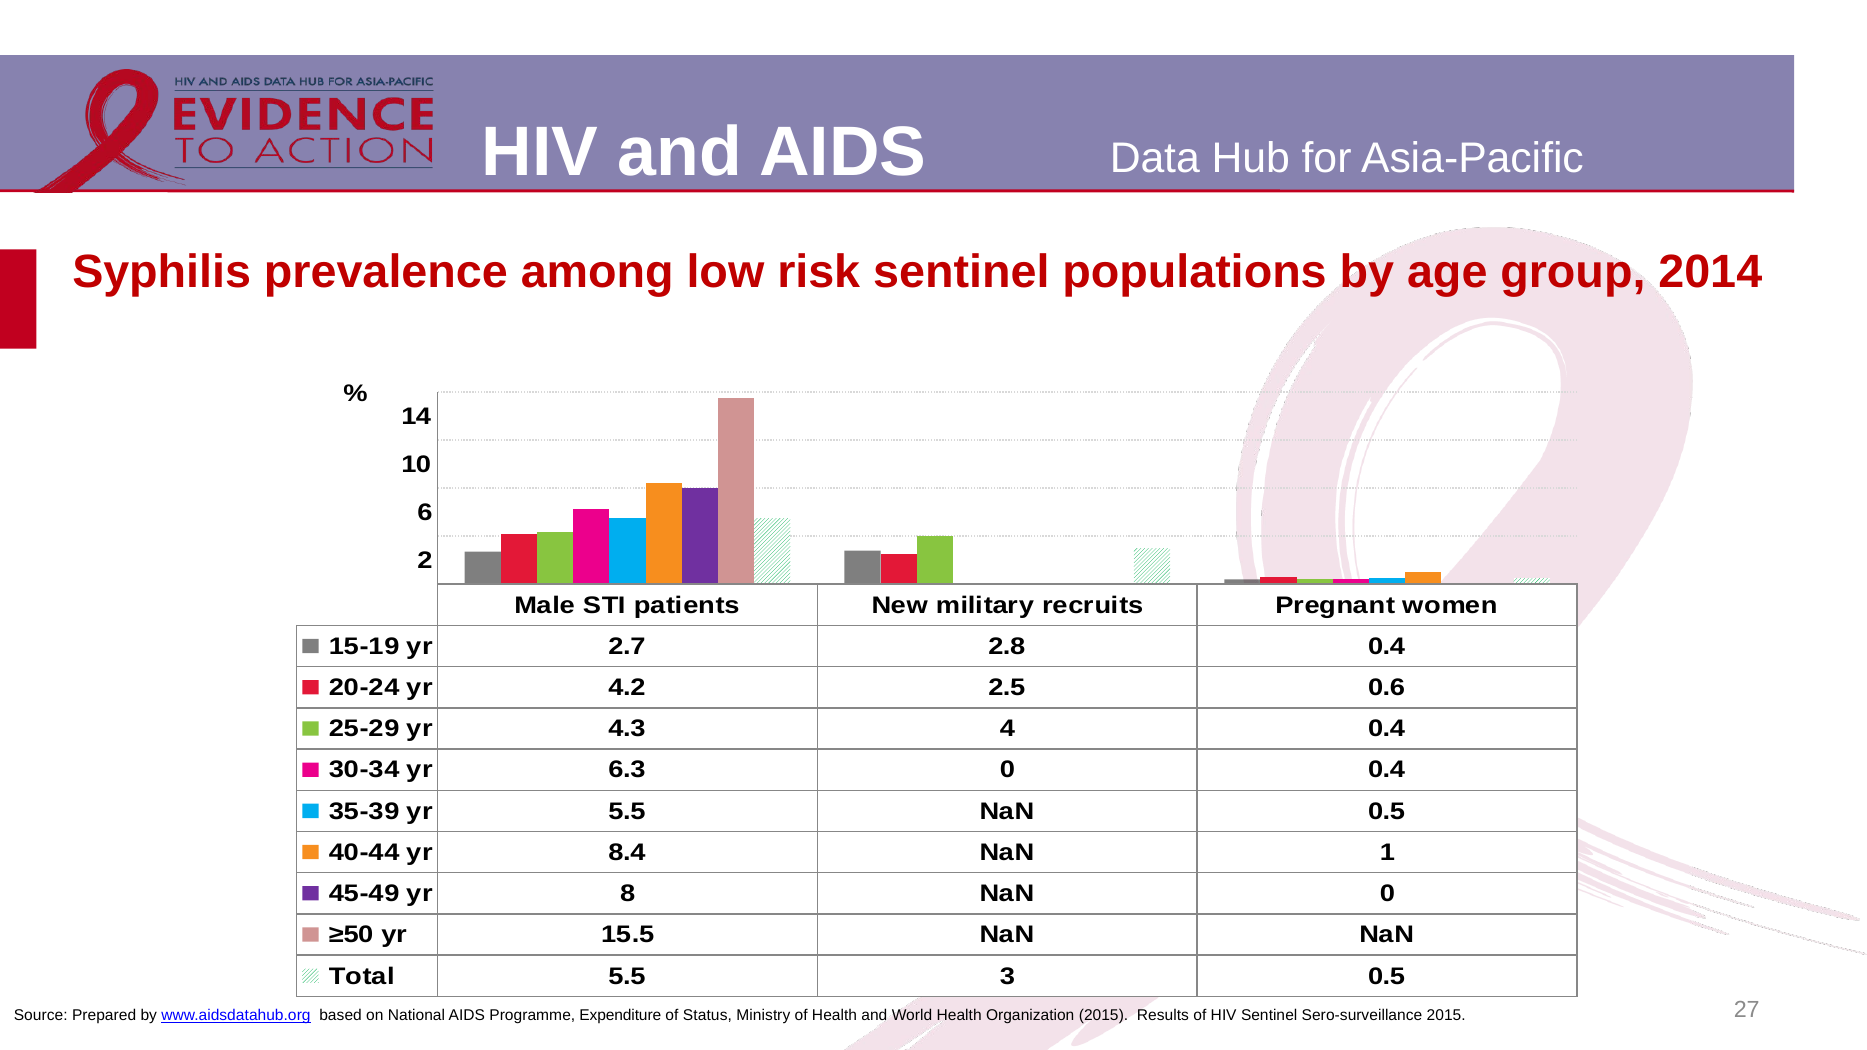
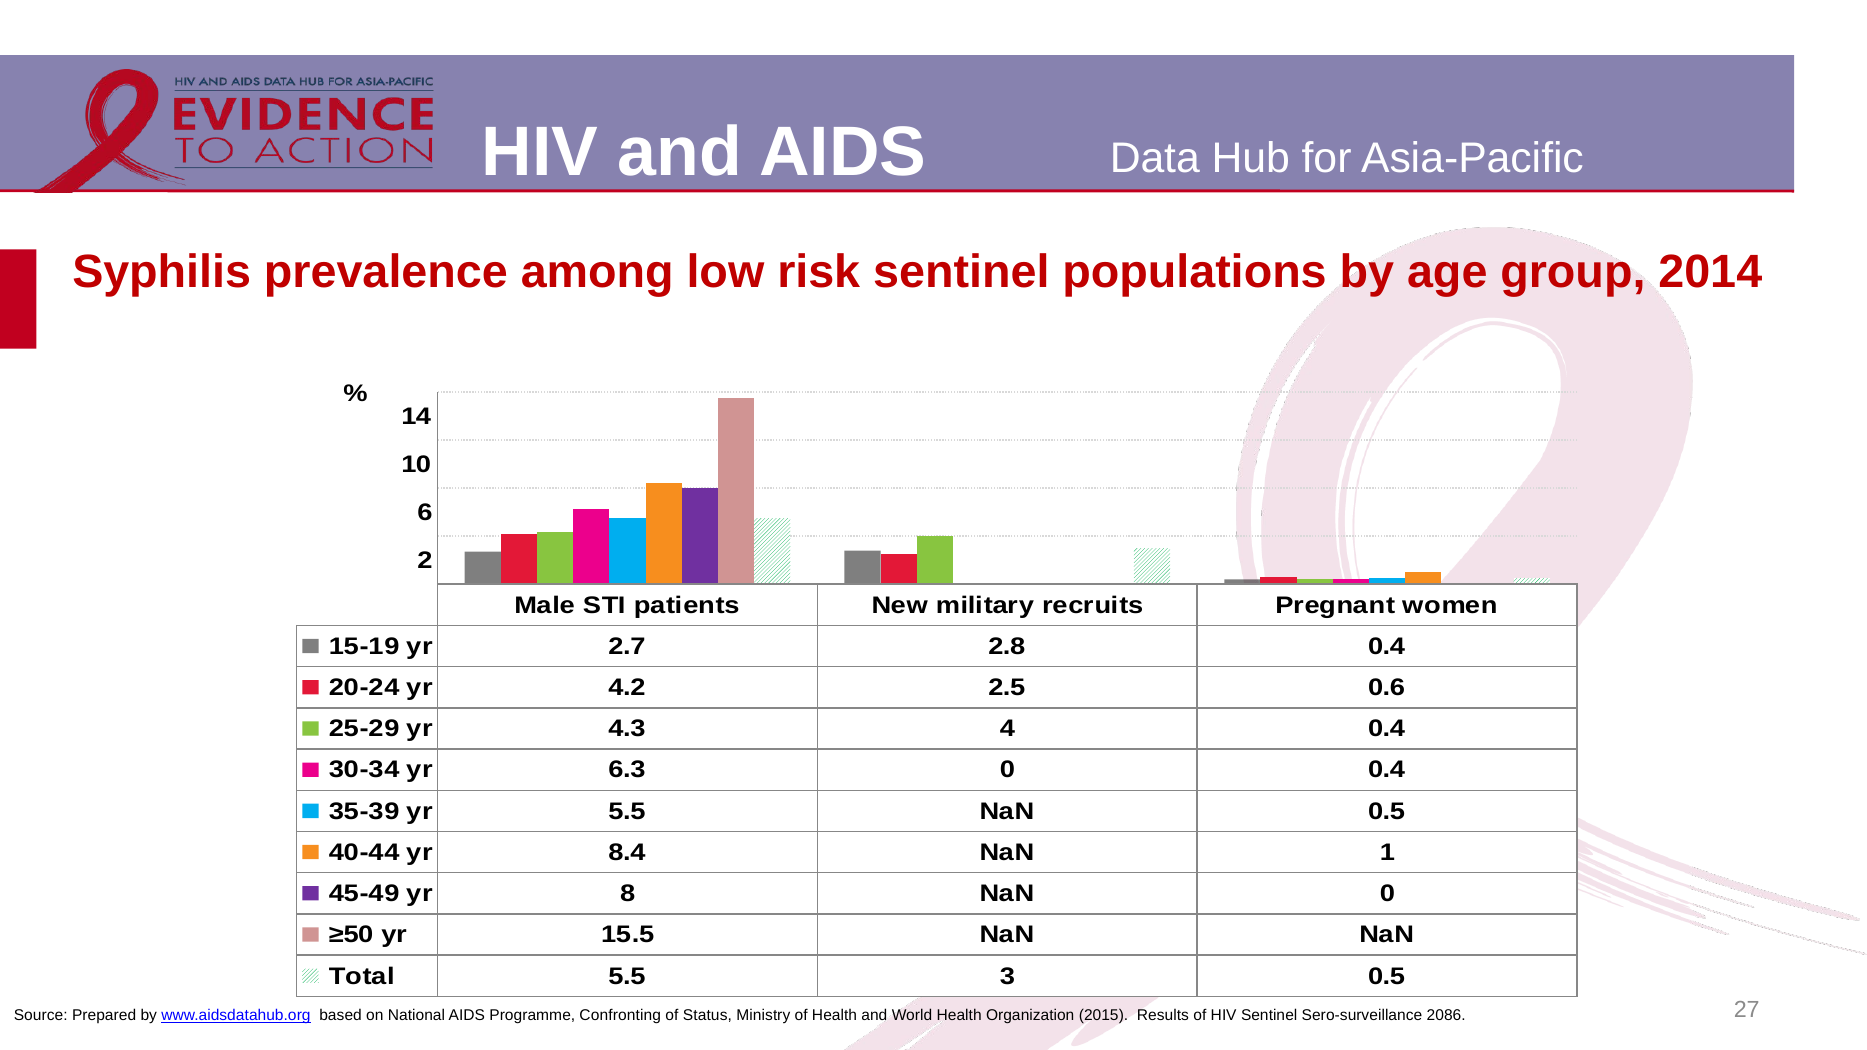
Expenditure: Expenditure -> Confronting (620, 1015)
Sero-surveillance 2015: 2015 -> 2086 (1446, 1015)
